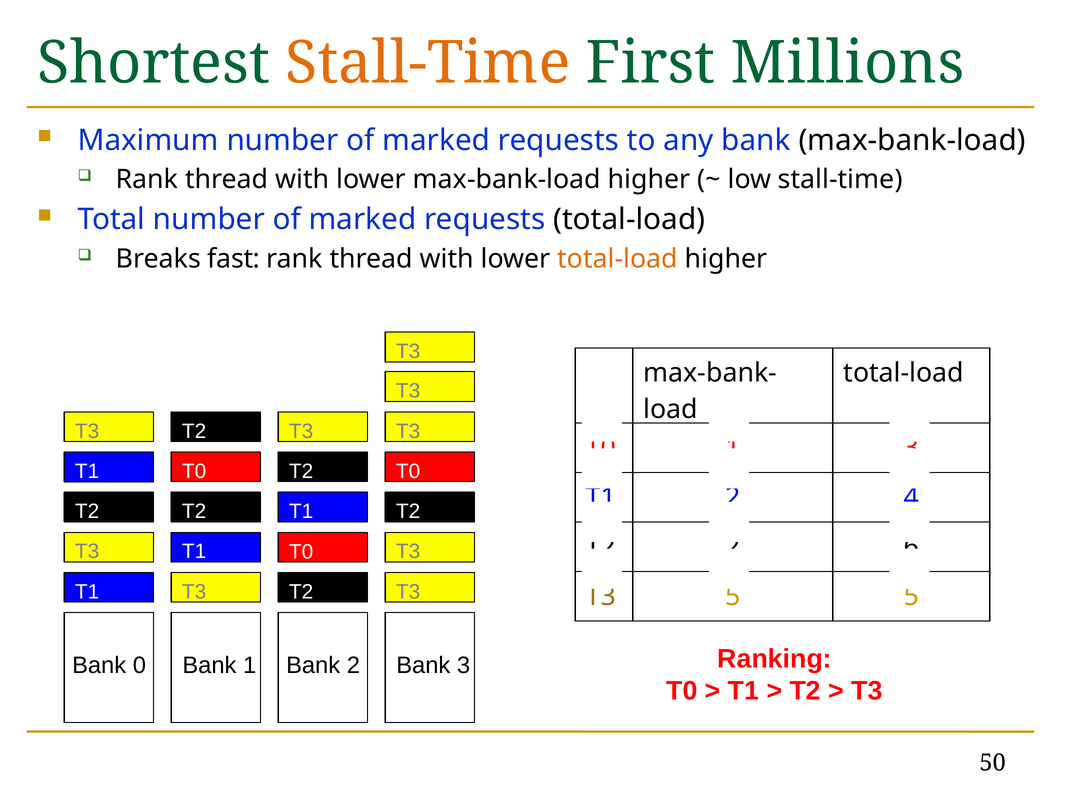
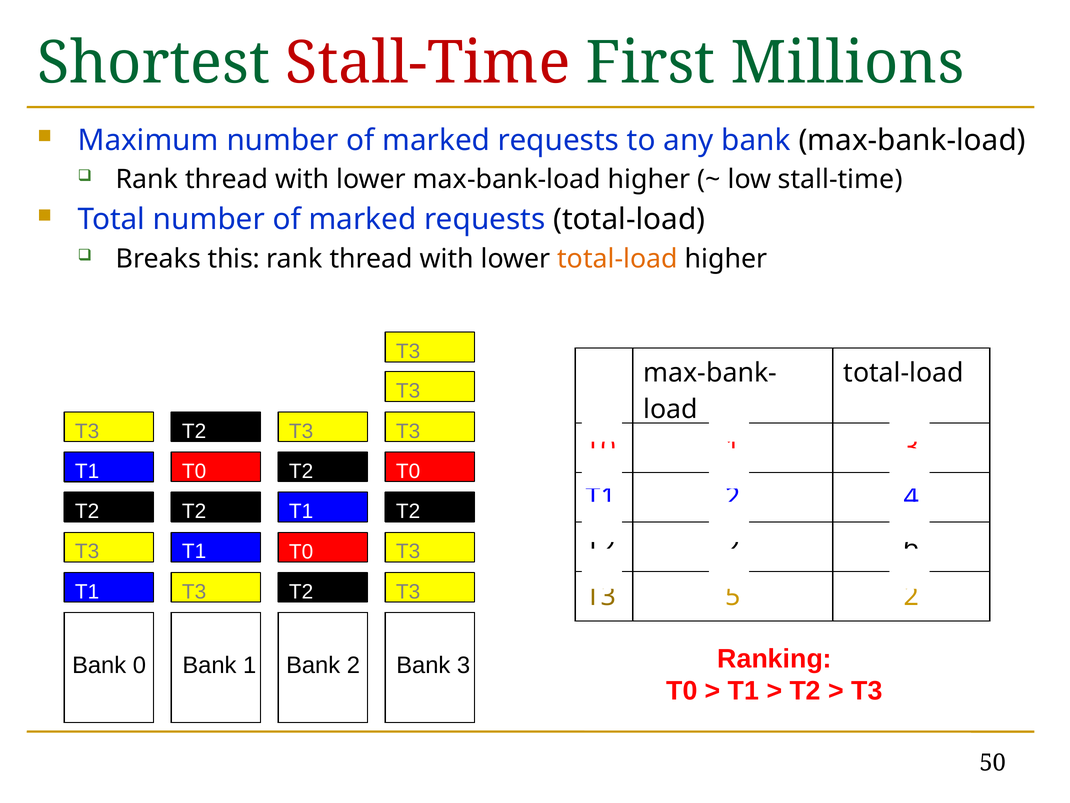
Stall-Time colour: orange -> red (428, 63)
fast: fast -> this (234, 259)
5 5: 5 -> 2 (911, 596)
